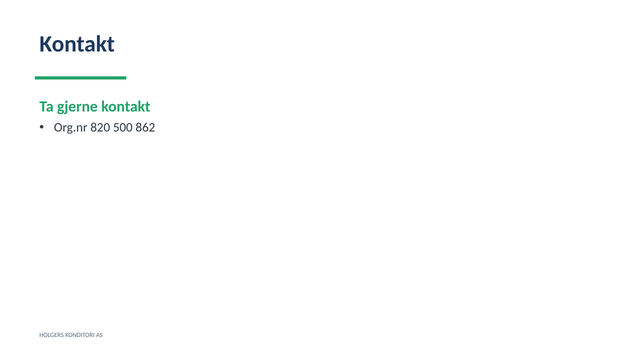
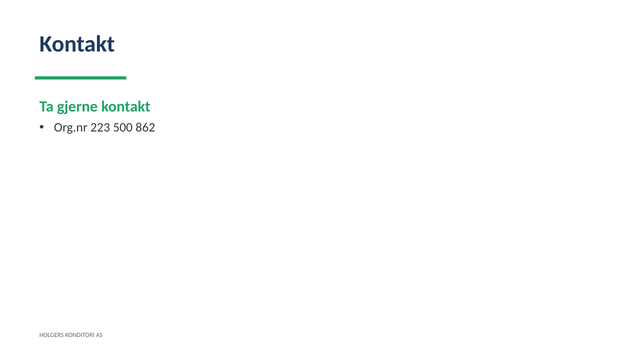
820: 820 -> 223 (100, 127)
